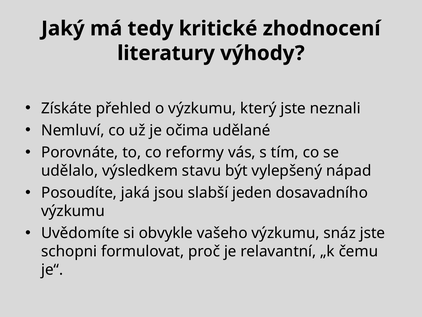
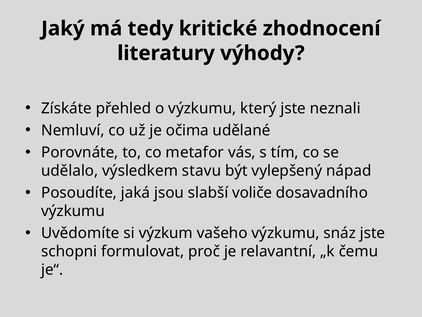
reformy: reformy -> metafor (195, 152)
jeden: jeden -> voliče (252, 193)
obvykle: obvykle -> výzkum (166, 233)
